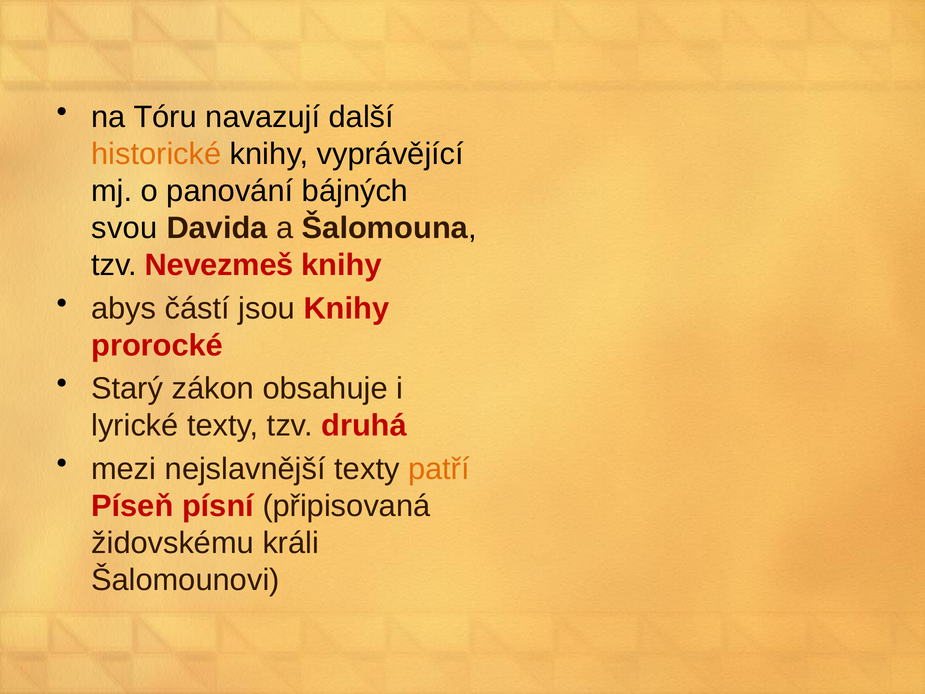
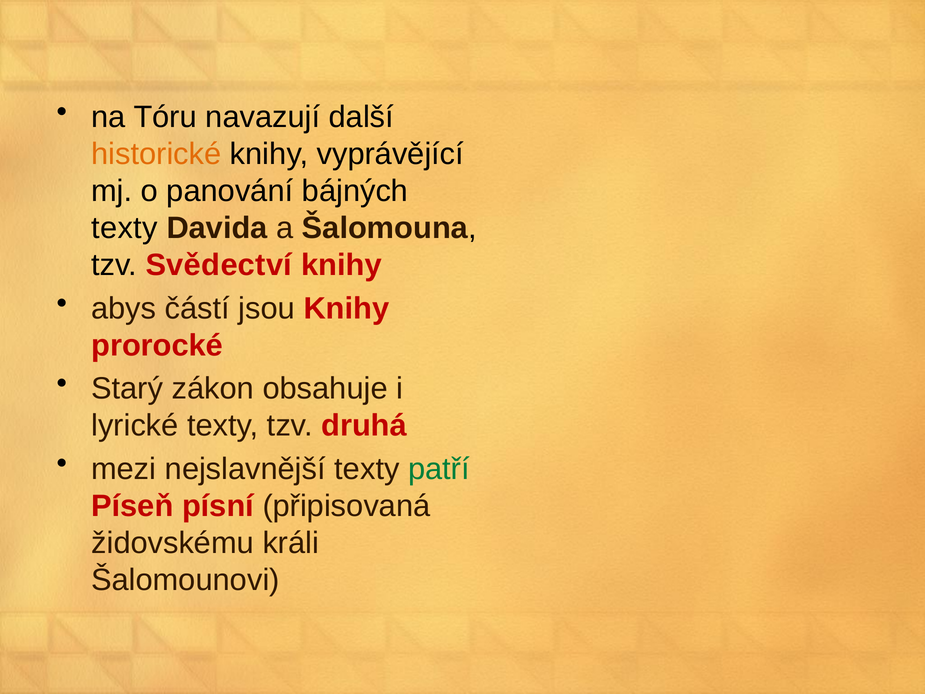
svou: svou -> texty (124, 228)
Nevezmeš: Nevezmeš -> Svědectví (219, 265)
patří colour: orange -> green (439, 469)
